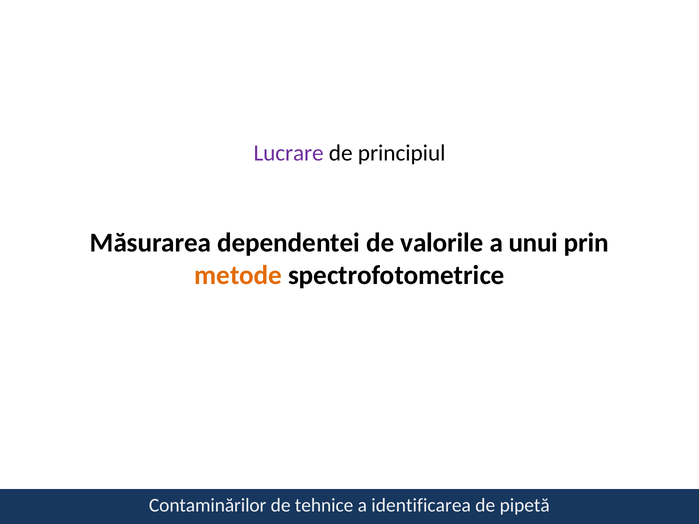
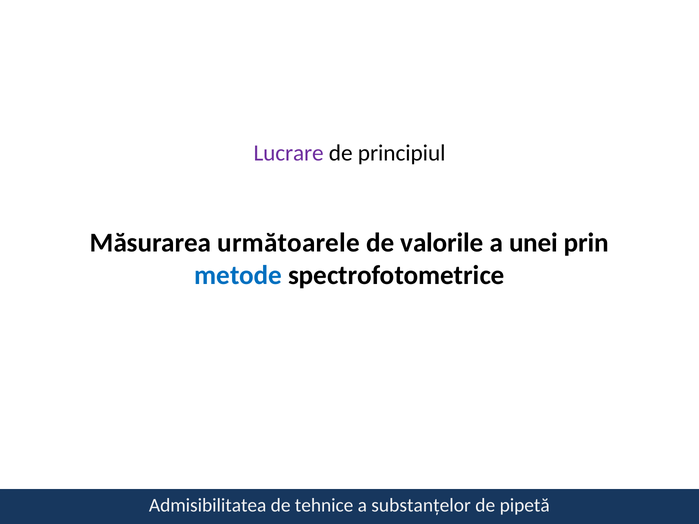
dependentei: dependentei -> următoarele (289, 243)
unui: unui -> unei (533, 243)
metode colour: orange -> blue (238, 276)
Contaminărilor: Contaminărilor -> Admisibilitatea (208, 506)
identificarea: identificarea -> substanțelor (421, 506)
